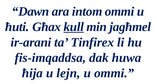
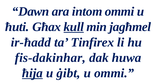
ir-arani: ir-arani -> ir-ħadd (31, 43)
fis-imqaddsa: fis-imqaddsa -> fis-dakinhar (50, 58)
ħija underline: none -> present (32, 74)
lejn: lejn -> ġibt (68, 74)
